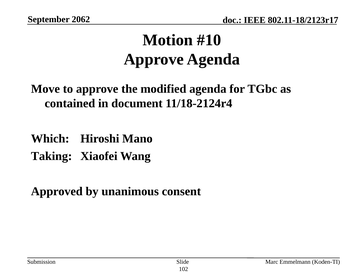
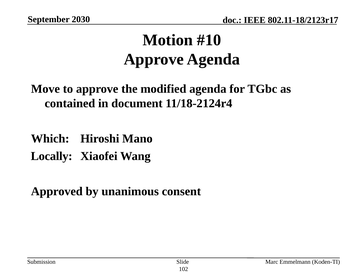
2062: 2062 -> 2030 (81, 19)
Taking: Taking -> Locally (52, 156)
